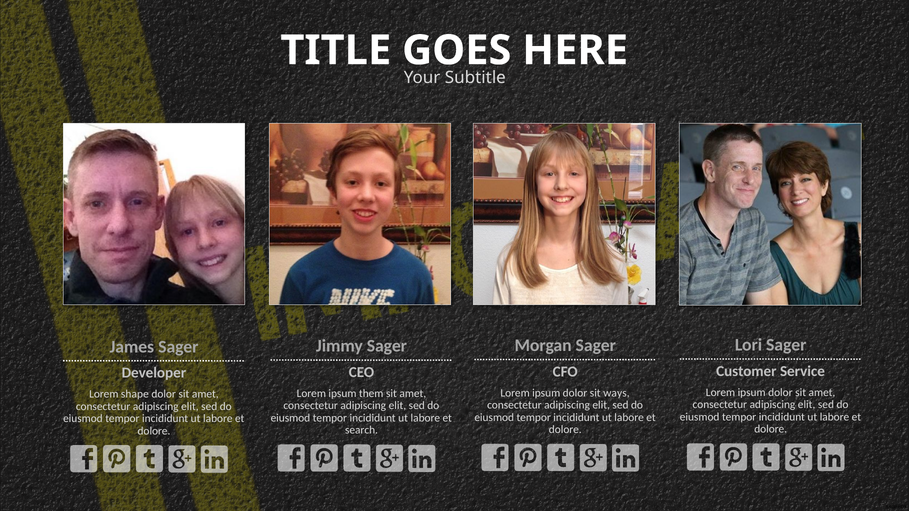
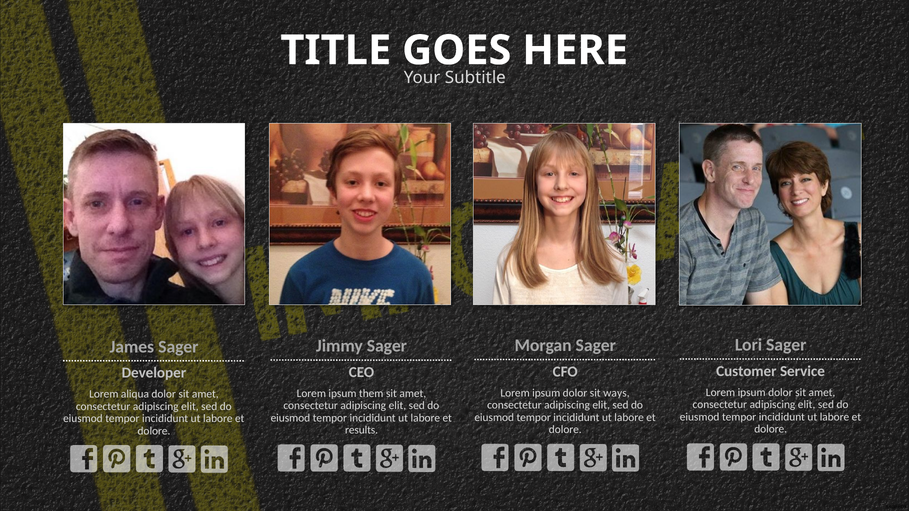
shape: shape -> aliqua (135, 394)
search: search -> results (362, 430)
